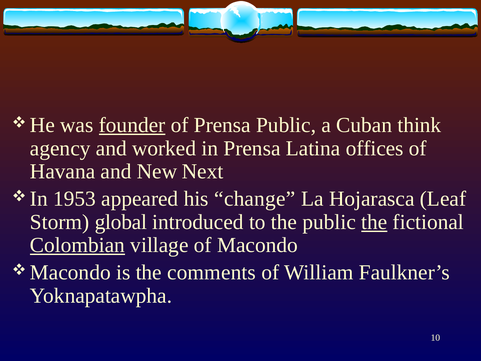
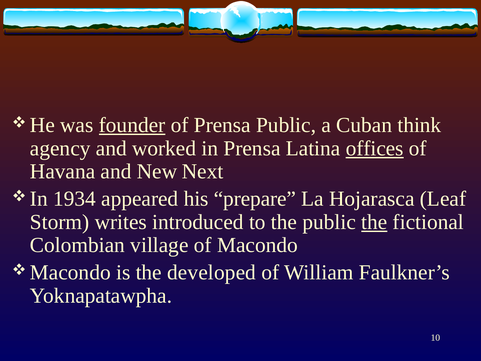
offices underline: none -> present (375, 148)
1953: 1953 -> 1934 (74, 199)
change: change -> prepare (255, 199)
global: global -> writes (121, 222)
Colombian underline: present -> none (77, 245)
comments: comments -> developed (212, 272)
